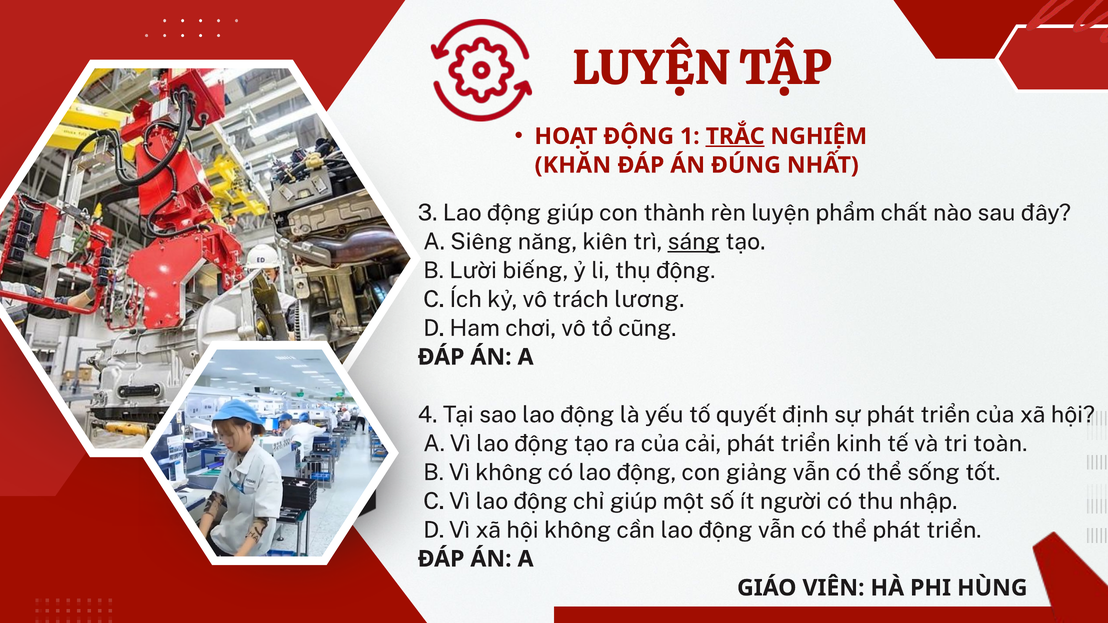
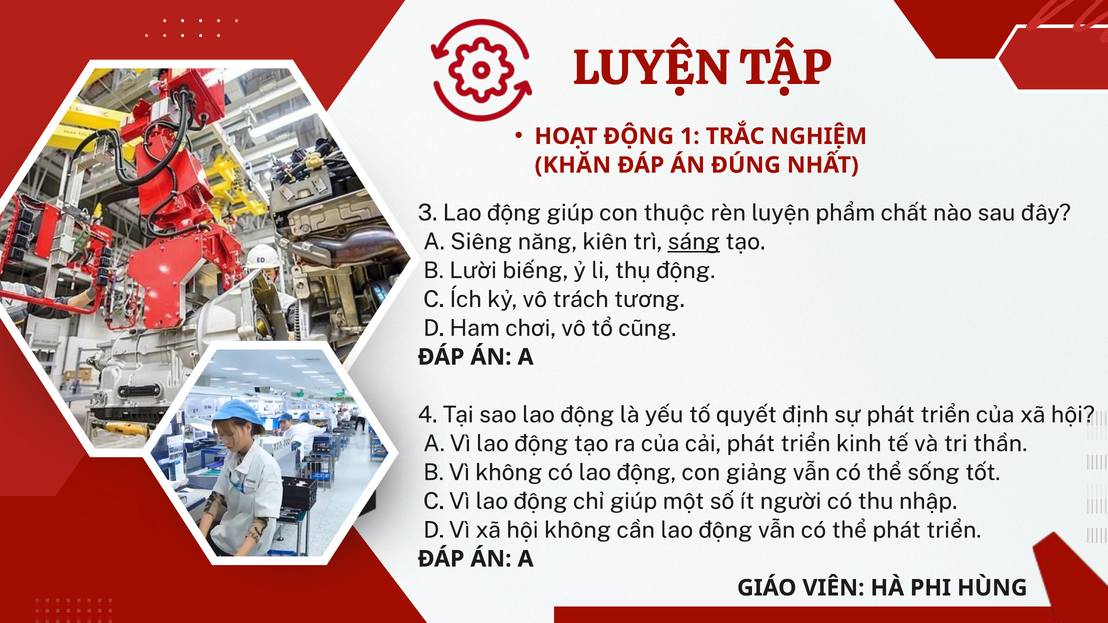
TRẮC underline: present -> none (735, 136)
thành: thành -> thuộc (674, 213)
lương: lương -> tương (649, 299)
toàn: toàn -> thần (1000, 444)
